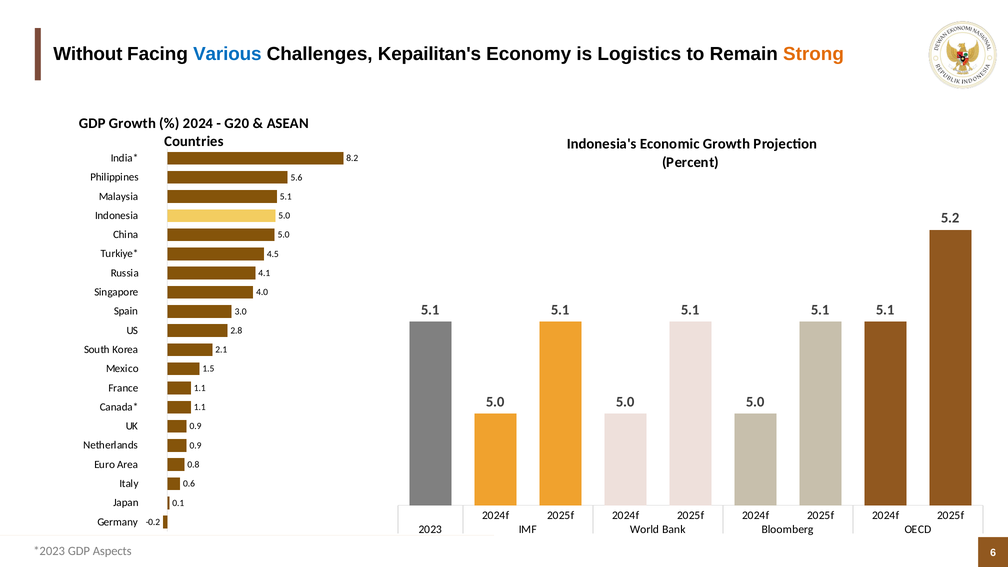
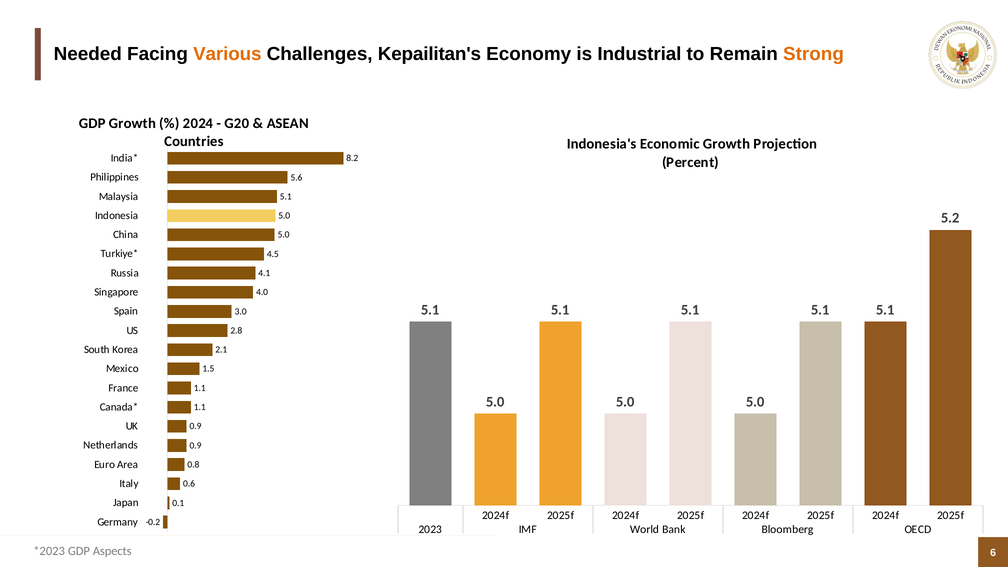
Without: Without -> Needed (88, 54)
Various colour: blue -> orange (227, 54)
Logistics: Logistics -> Industrial (639, 54)
